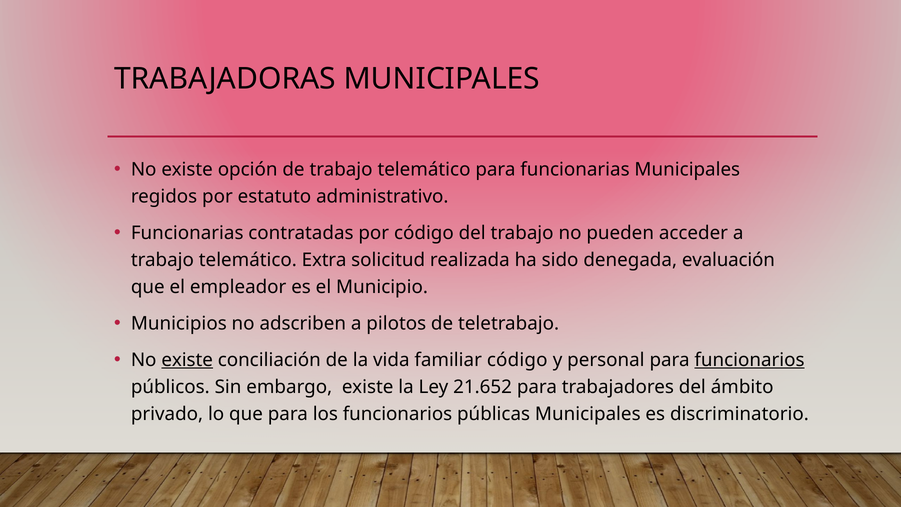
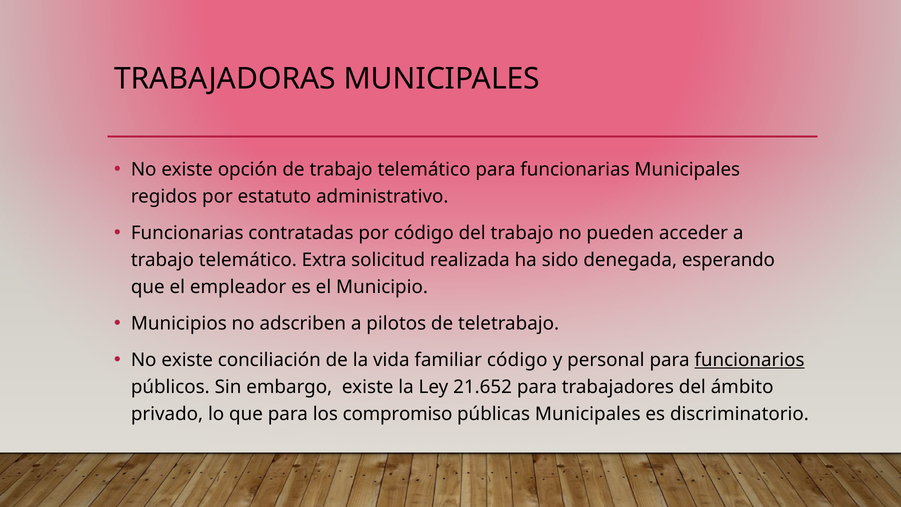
evaluación: evaluación -> esperando (728, 260)
existe underline: present -> none (187, 360)
los funcionarios: funcionarios -> compromiso (398, 414)
